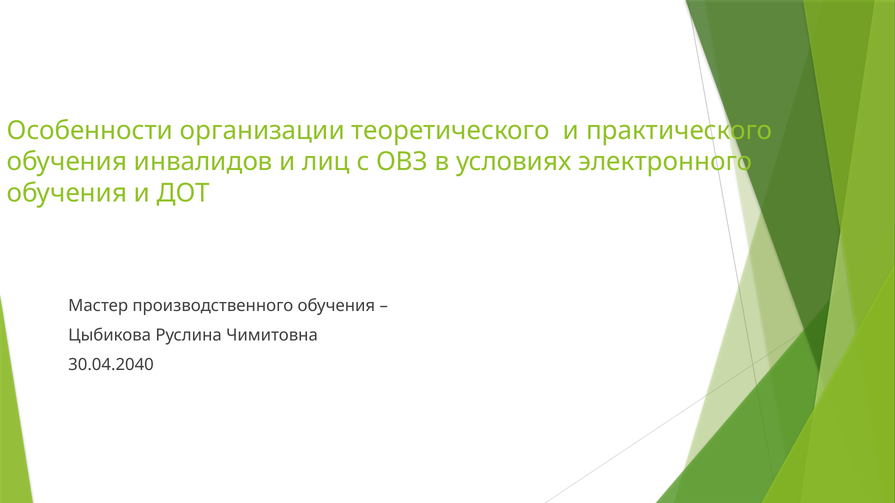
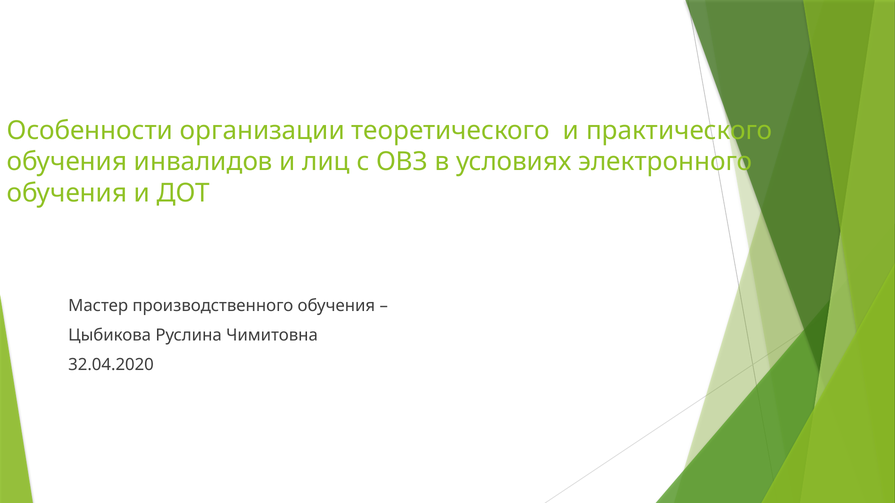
30.04.2040: 30.04.2040 -> 32.04.2020 (111, 365)
